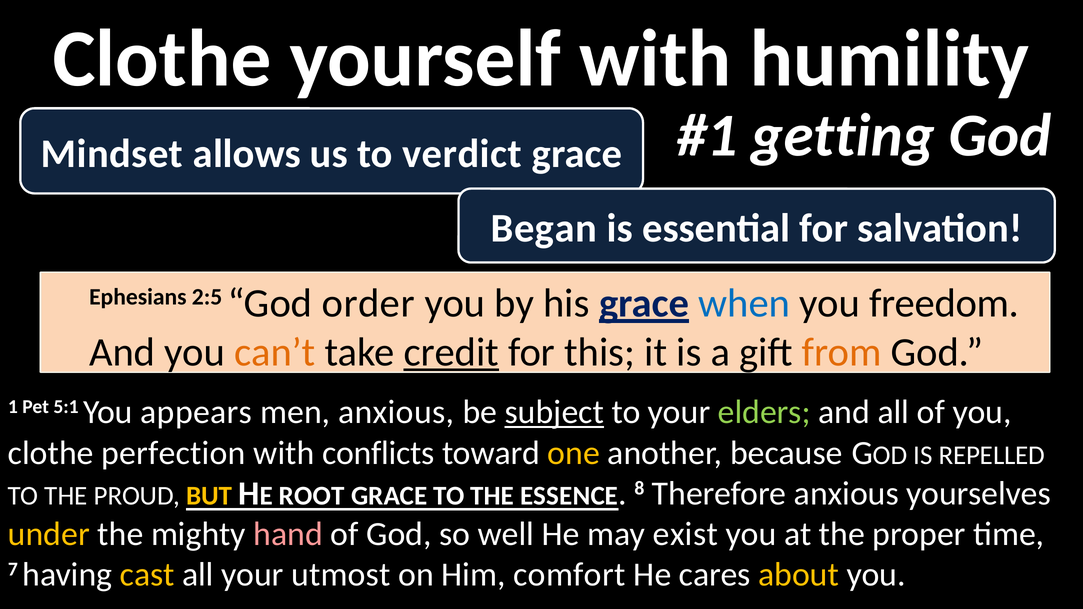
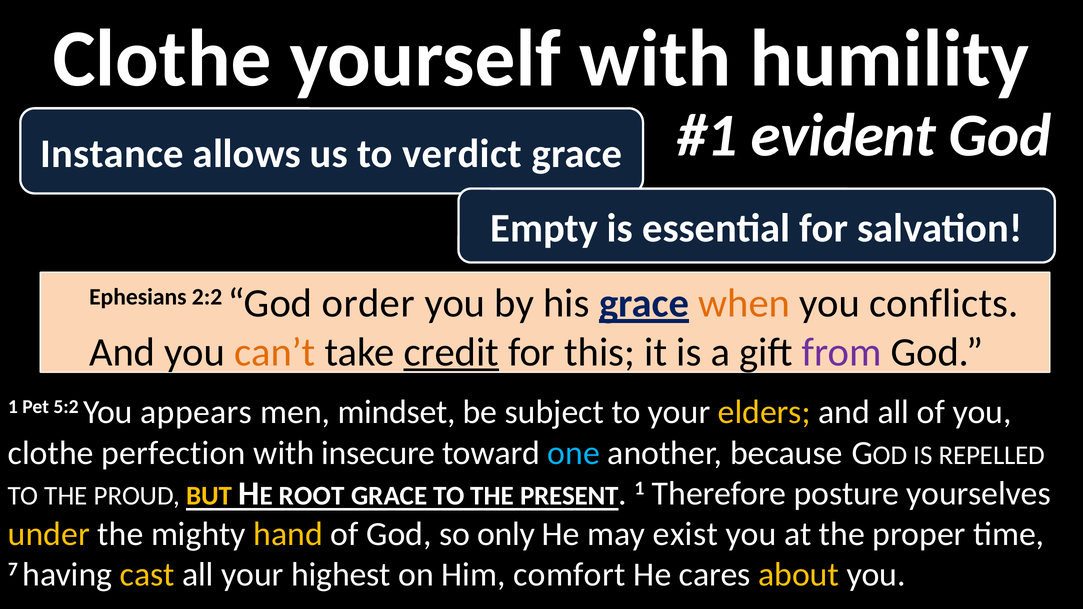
getting: getting -> evident (843, 136)
Mindset: Mindset -> Instance (112, 154)
Began: Began -> Empty (544, 228)
2:5: 2:5 -> 2:2 (207, 297)
when colour: blue -> orange (744, 304)
freedom: freedom -> conflicts (944, 304)
from colour: orange -> purple (842, 352)
5:1: 5:1 -> 5:2 (66, 407)
men anxious: anxious -> mindset (397, 412)
subject underline: present -> none (554, 412)
elders colour: light green -> yellow (764, 412)
conflicts: conflicts -> insecure (378, 453)
one colour: yellow -> light blue (574, 453)
ESSENCE: ESSENCE -> PRESENT (569, 496)
8: 8 -> 1 (639, 488)
Therefore anxious: anxious -> posture (846, 494)
hand colour: pink -> yellow (288, 534)
well: well -> only (506, 534)
utmost: utmost -> highest (341, 575)
